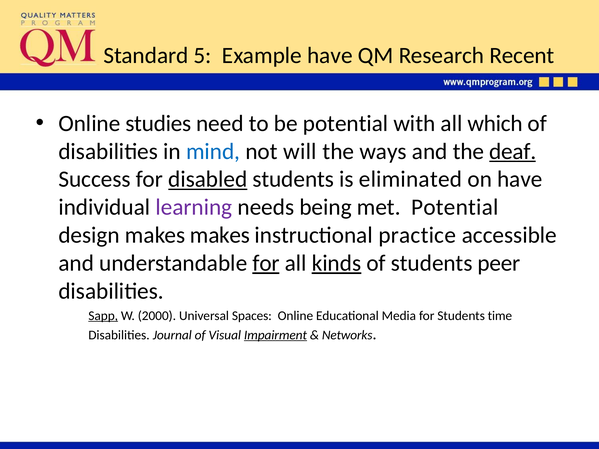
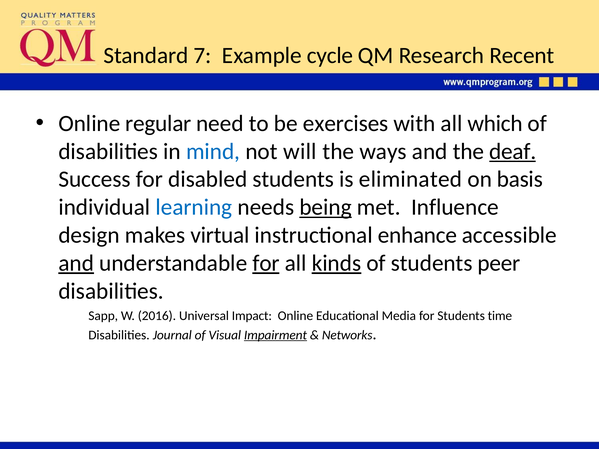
5: 5 -> 7 (202, 56)
Example have: have -> cycle (330, 56)
studies: studies -> regular (158, 123)
be potential: potential -> exercises (346, 123)
disabled underline: present -> none (208, 179)
on have: have -> basis (520, 179)
learning colour: purple -> blue (194, 207)
being underline: none -> present (326, 207)
met Potential: Potential -> Influence (455, 207)
makes makes: makes -> virtual (220, 235)
practice: practice -> enhance (417, 235)
and underline: none -> present (76, 263)
Sapp underline: present -> none (103, 316)
2000: 2000 -> 2016 (157, 316)
Spaces: Spaces -> Impact (252, 316)
